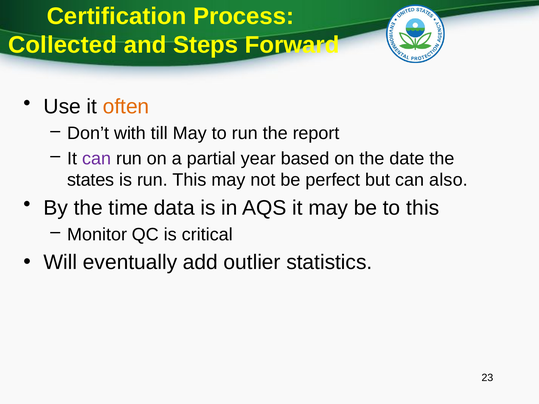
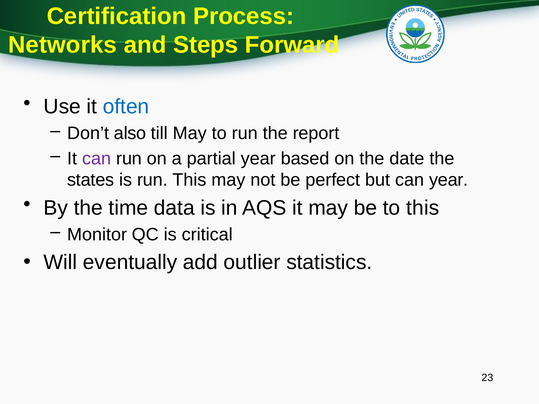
Collected: Collected -> Networks (63, 45)
often colour: orange -> blue (126, 107)
with: with -> also (130, 133)
can also: also -> year (449, 180)
